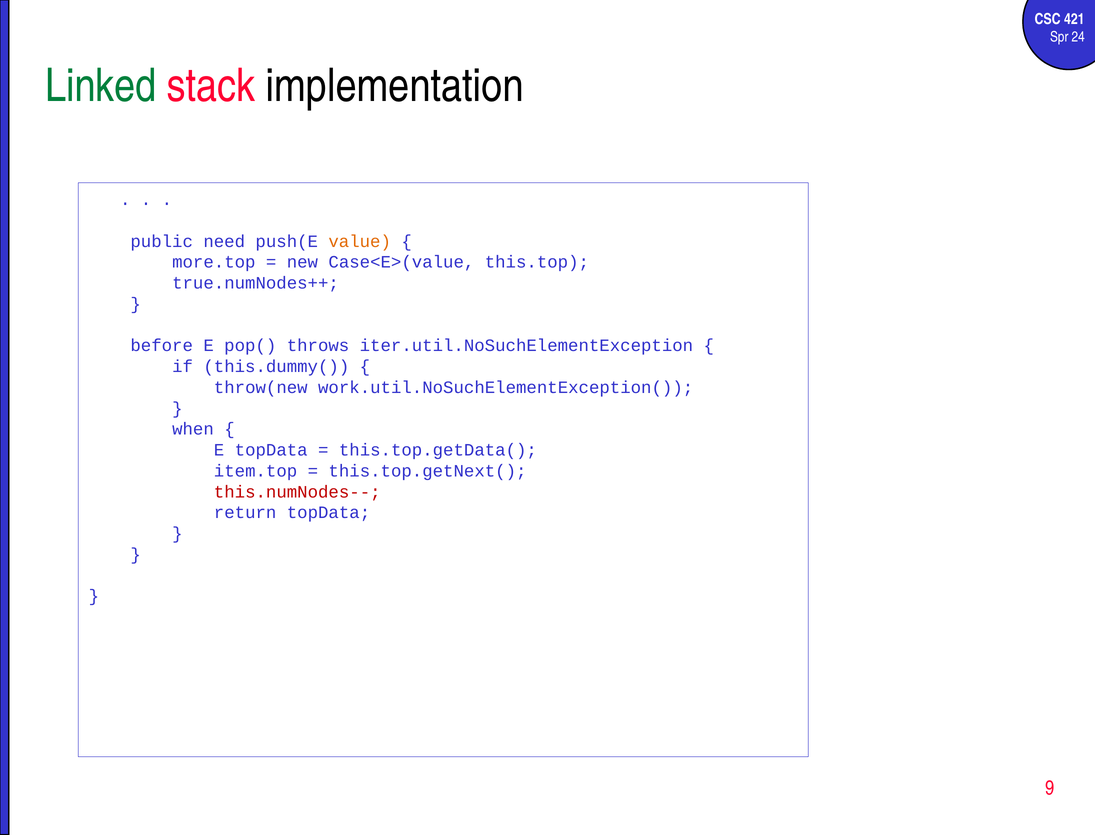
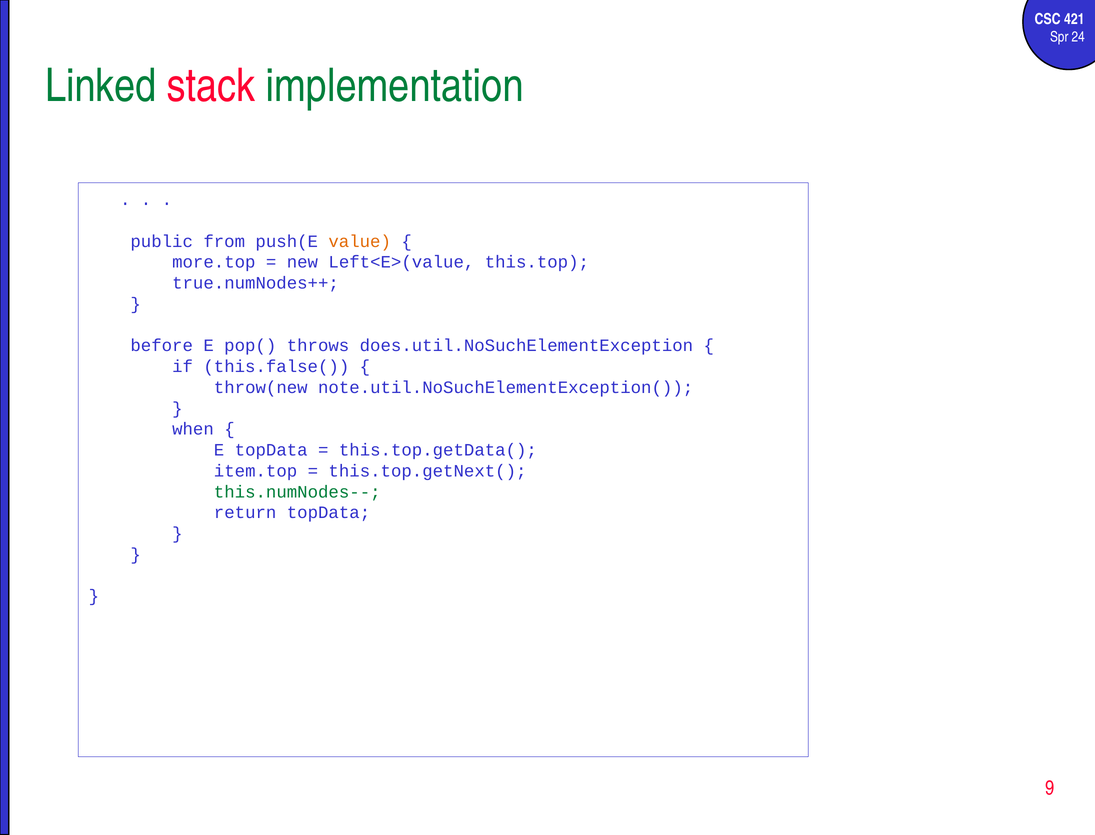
implementation colour: black -> green (395, 86)
need: need -> from (224, 241)
Case<E>(value: Case<E>(value -> Left<E>(value (401, 262)
iter.util.NoSuchElementException: iter.util.NoSuchElementException -> does.util.NoSuchElementException (526, 345)
this.dummy(: this.dummy( -> this.false( (276, 366)
work.util.NoSuchElementException(: work.util.NoSuchElementException( -> note.util.NoSuchElementException( (506, 387)
this.numNodes-- colour: red -> green (297, 491)
